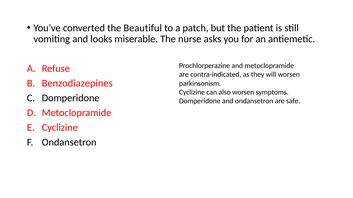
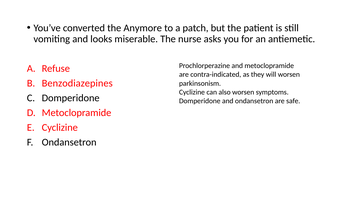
Beautiful: Beautiful -> Anymore (143, 28)
